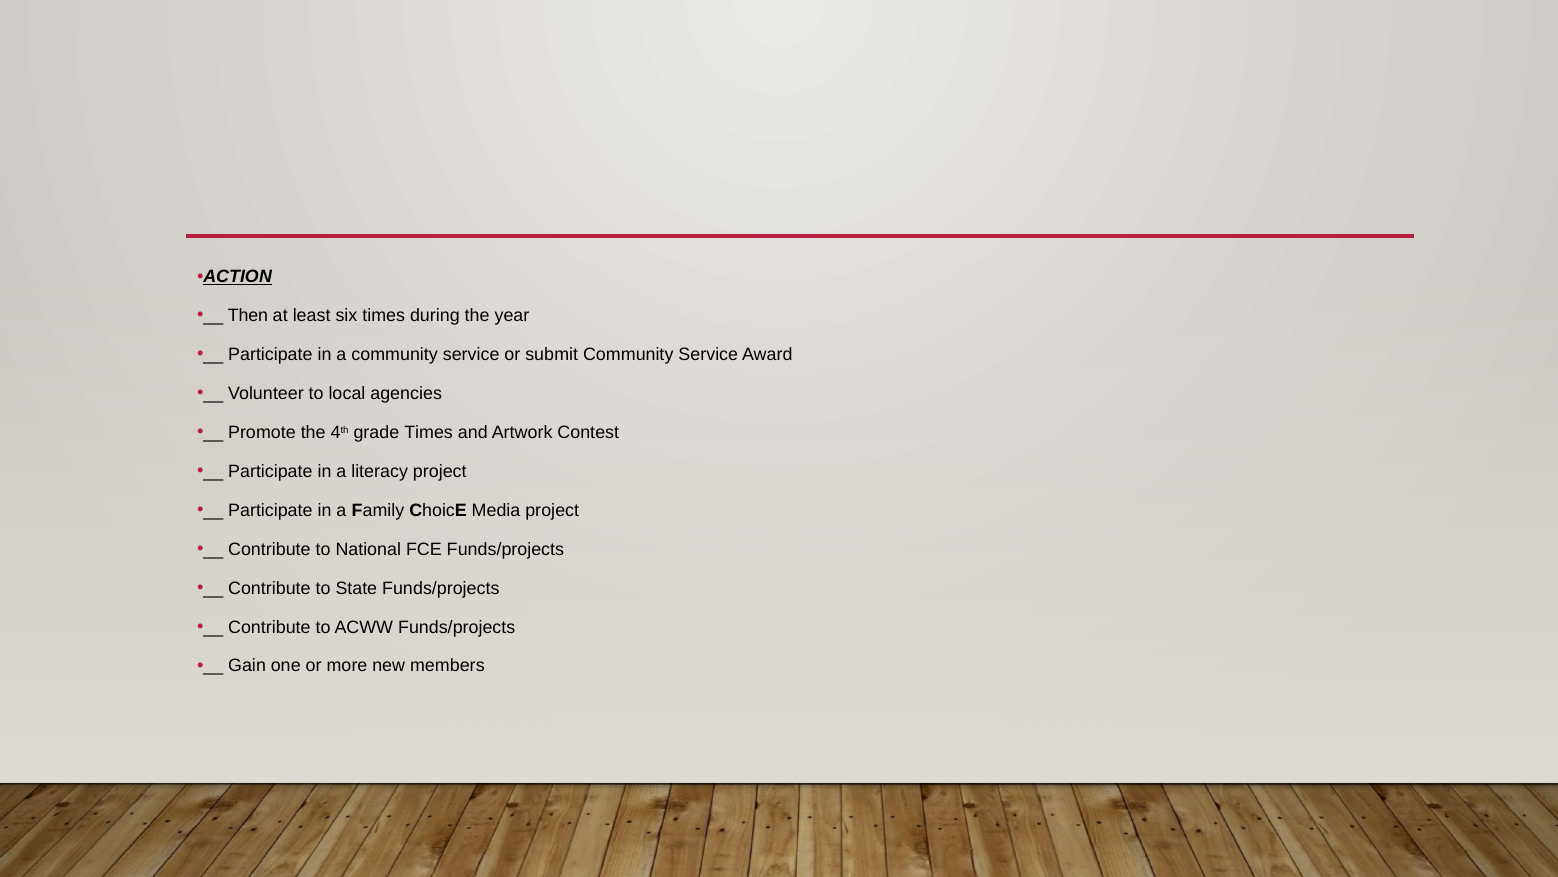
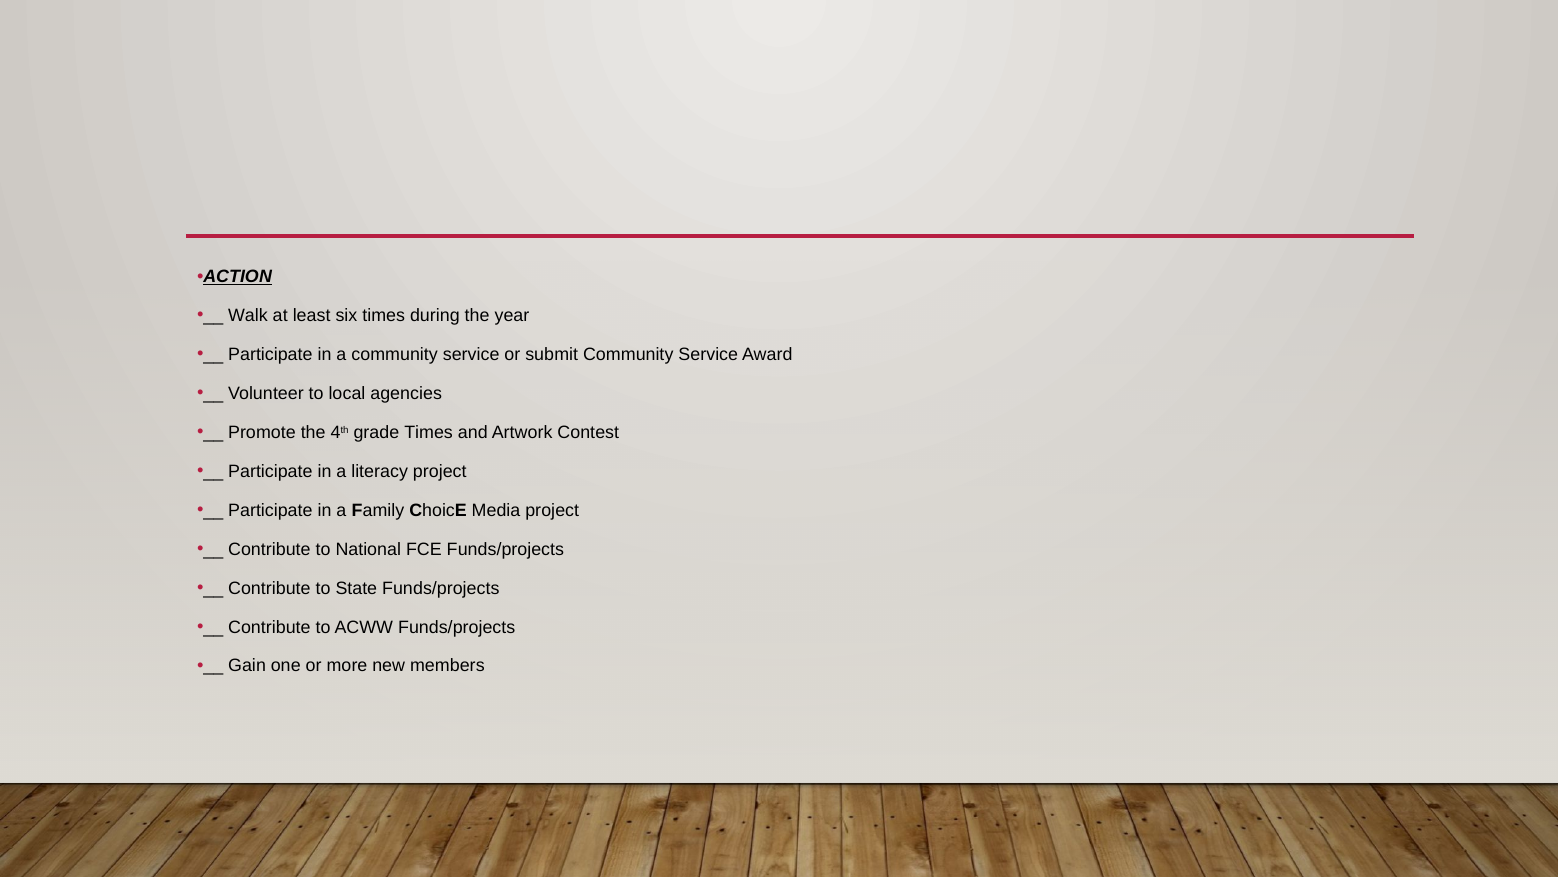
Then: Then -> Walk (248, 315)
